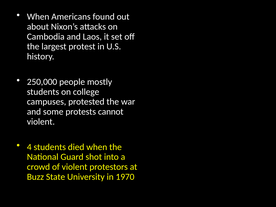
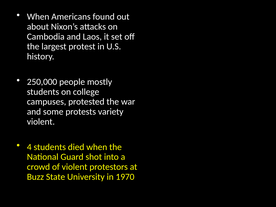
cannot: cannot -> variety (111, 112)
